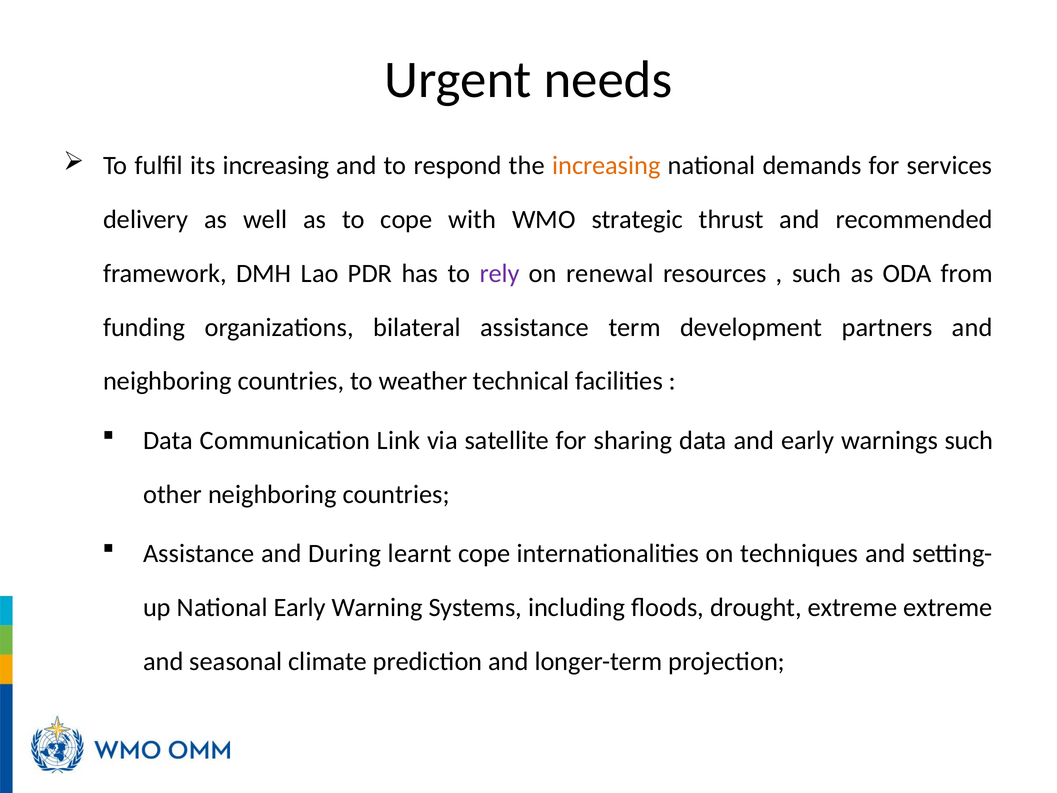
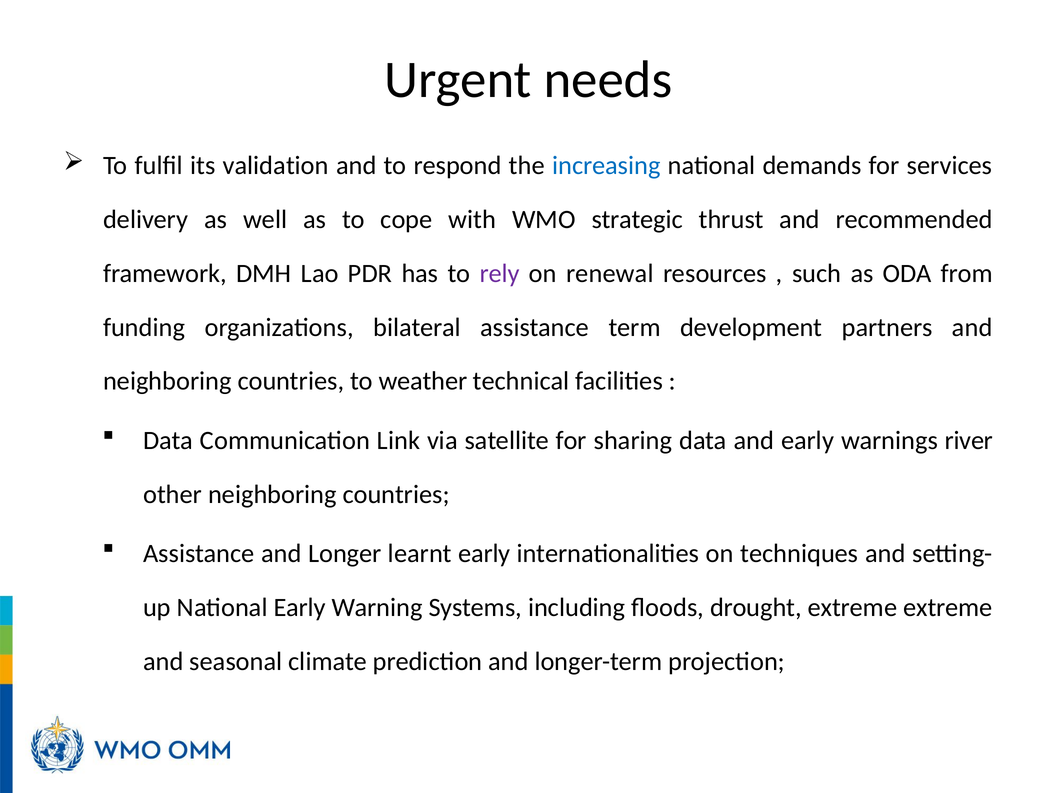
its increasing: increasing -> validation (276, 166)
increasing colour: orange -> blue (606, 166)
warnings such: such -> river (969, 440)
During: During -> Longer (345, 553)
learnt cope: cope -> early (484, 553)
